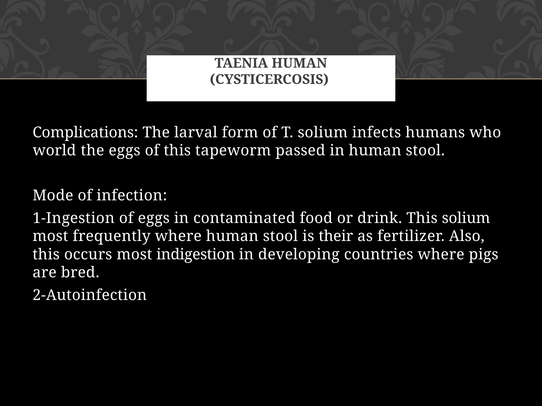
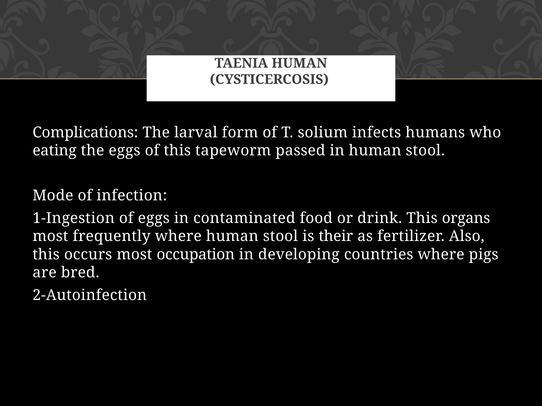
world: world -> eating (55, 151)
This solium: solium -> organs (466, 219)
indigestion: indigestion -> occupation (196, 255)
